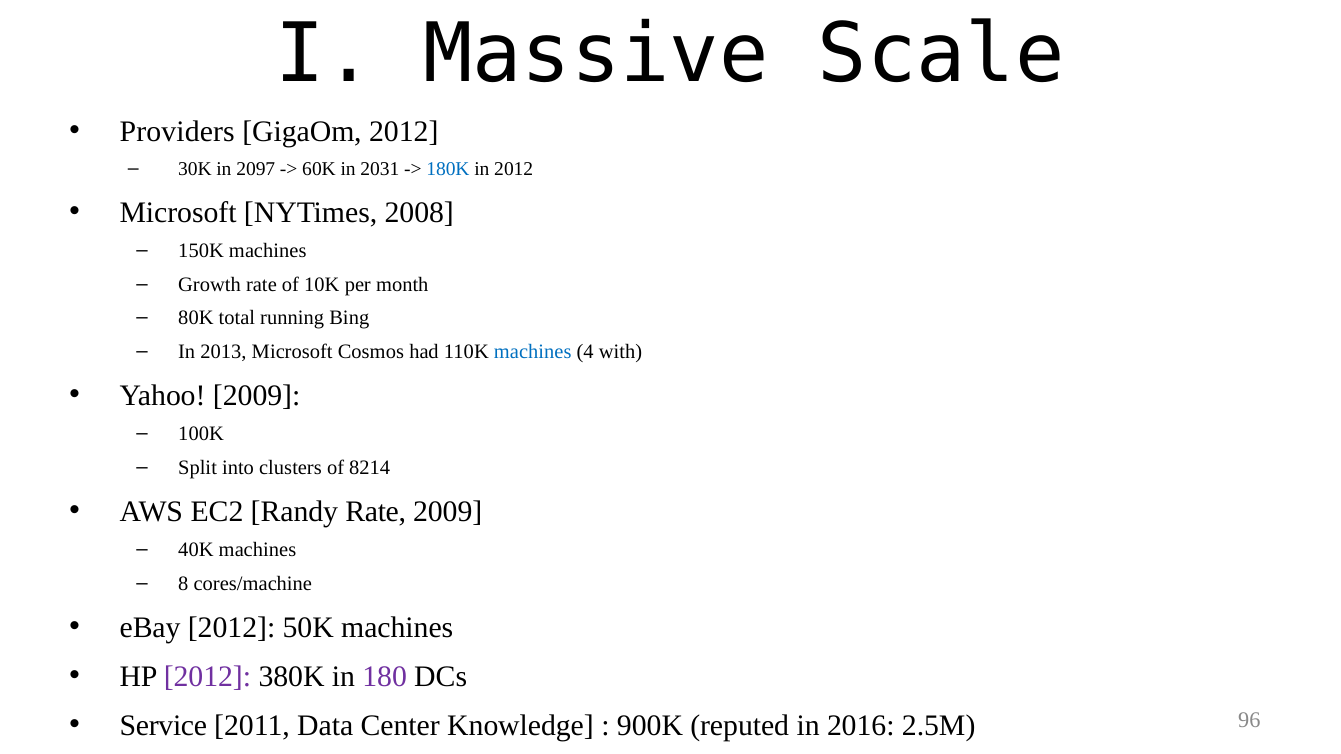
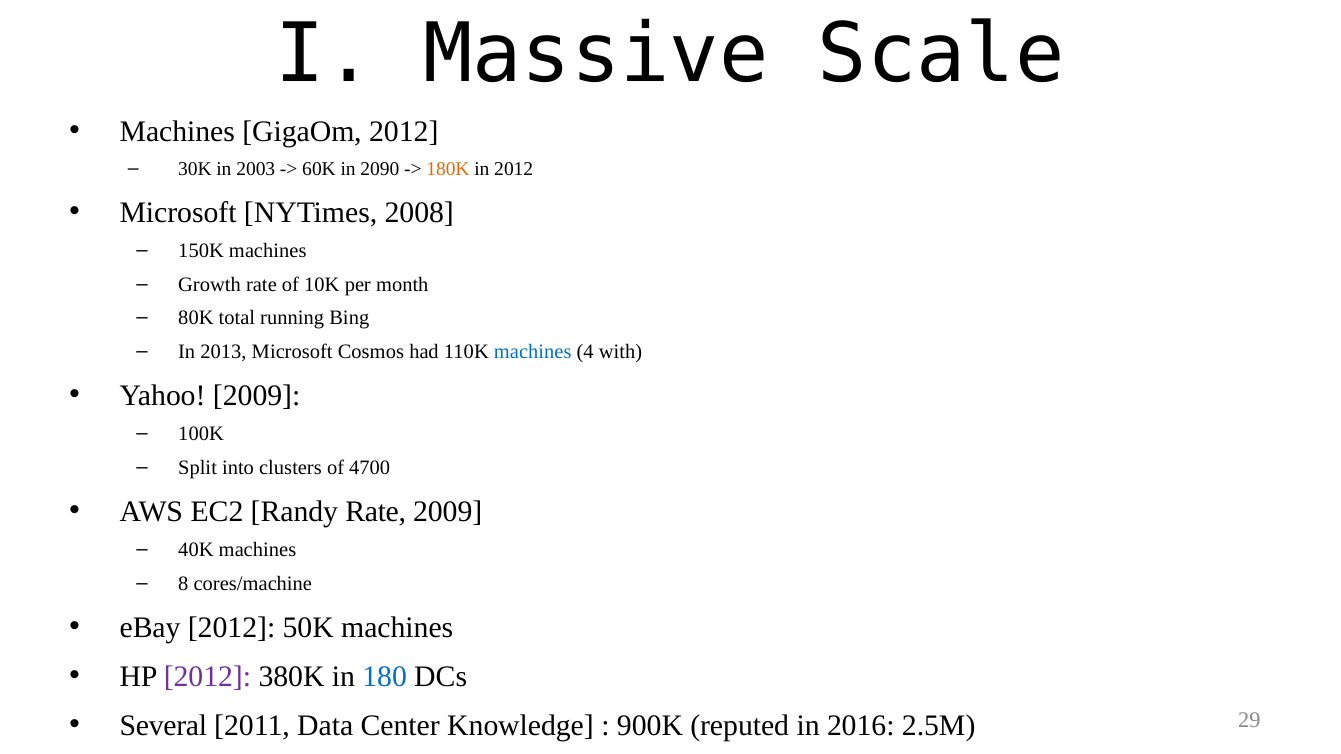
Providers: Providers -> Machines (177, 132)
2097: 2097 -> 2003 (256, 169)
2031: 2031 -> 2090 (380, 169)
180K colour: blue -> orange (448, 169)
8214: 8214 -> 4700 (370, 468)
180 colour: purple -> blue (385, 677)
Service: Service -> Several (163, 726)
96: 96 -> 29 (1249, 721)
